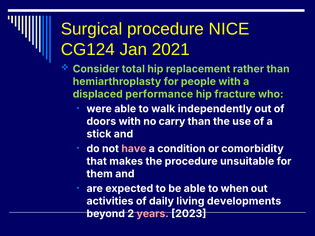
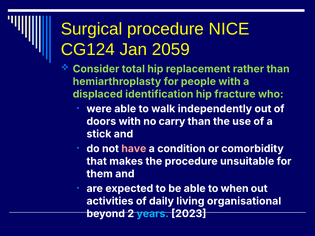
2021: 2021 -> 2059 (171, 49)
performance: performance -> identification (159, 94)
developments: developments -> organisational (244, 201)
years colour: pink -> light blue (153, 214)
